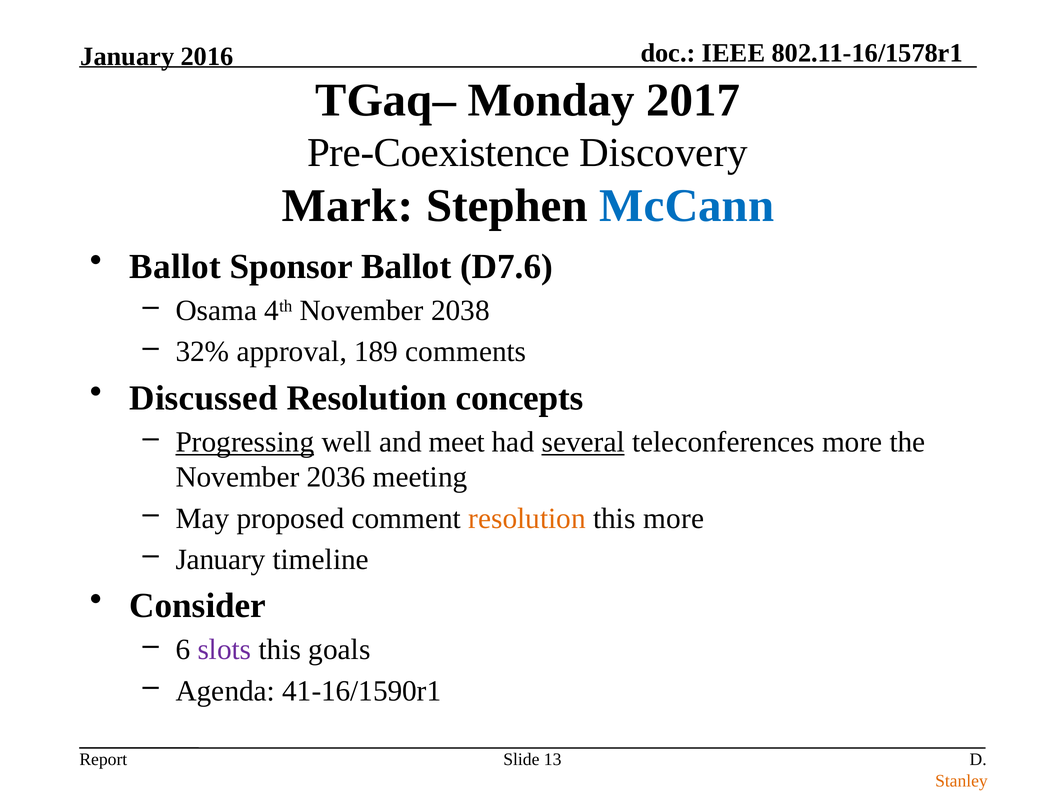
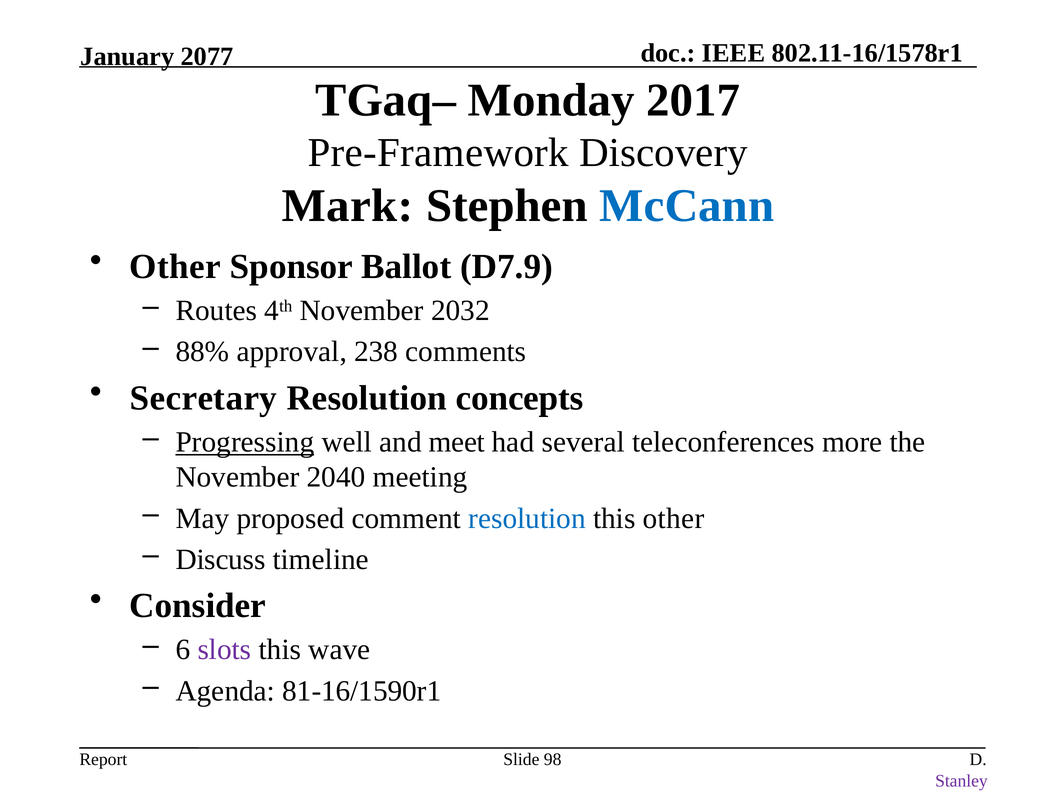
2016: 2016 -> 2077 (207, 57)
Pre-Coexistence: Pre-Coexistence -> Pre-Framework (438, 152)
Ballot: Ballot -> Other (175, 266)
D7.6: D7.6 -> D7.9 (507, 266)
Osama: Osama -> Routes (216, 311)
2038: 2038 -> 2032 (460, 311)
32%: 32% -> 88% (202, 352)
189: 189 -> 238 (376, 352)
Discussed: Discussed -> Secretary (203, 398)
several underline: present -> none (583, 442)
2036: 2036 -> 2040 (336, 477)
resolution colour: orange -> blue (527, 518)
this more: more -> other (674, 518)
January: January -> Discuss (221, 559)
goals: goals -> wave (339, 650)
41-16/1590r1: 41-16/1590r1 -> 81-16/1590r1 (362, 691)
13: 13 -> 98 (553, 760)
Stanley colour: orange -> purple (961, 781)
